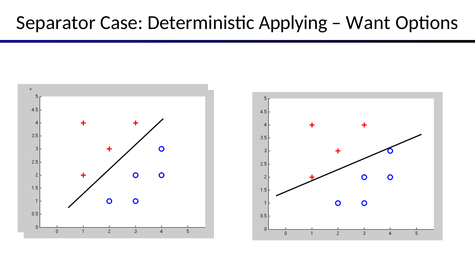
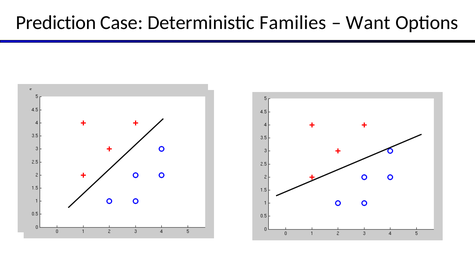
Separator: Separator -> Prediction (56, 23)
Applying: Applying -> Families (293, 23)
